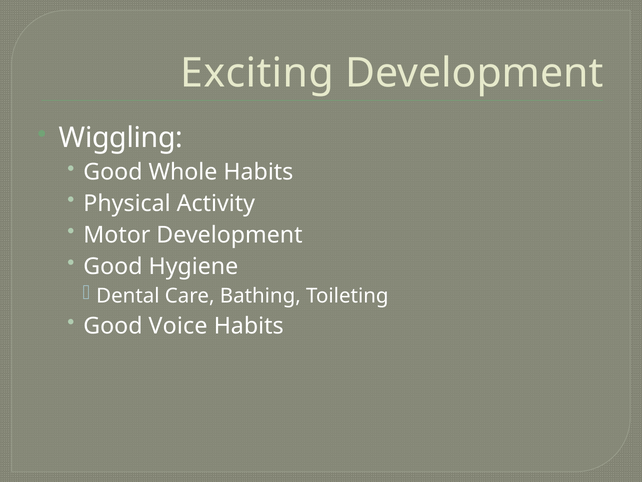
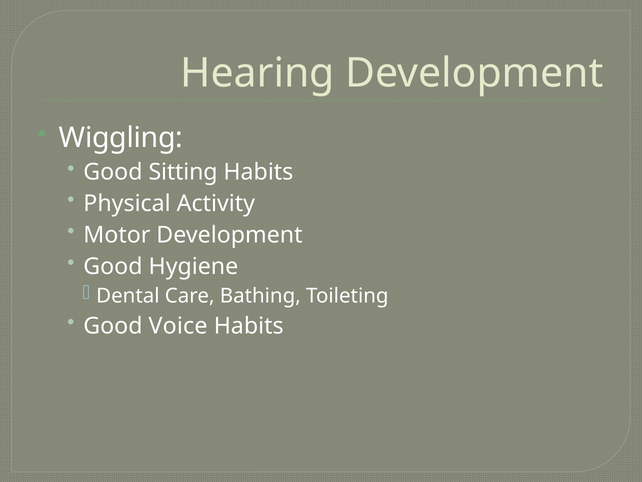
Exciting: Exciting -> Hearing (257, 73)
Whole: Whole -> Sitting (183, 172)
